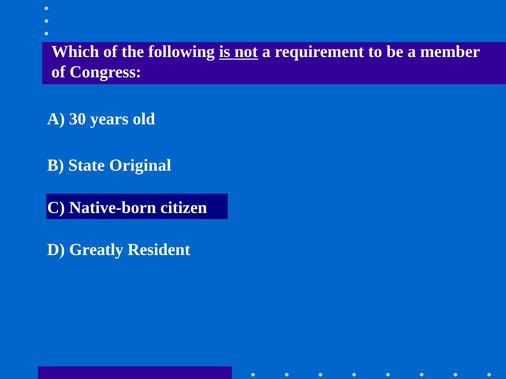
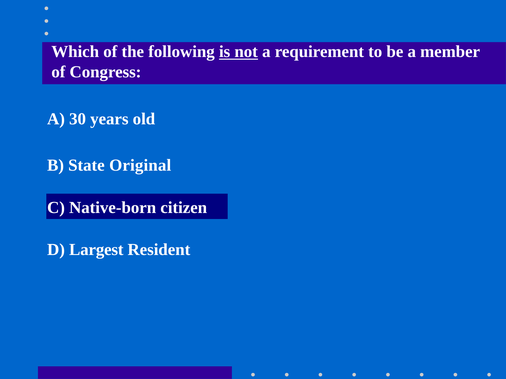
Greatly: Greatly -> Largest (96, 250)
